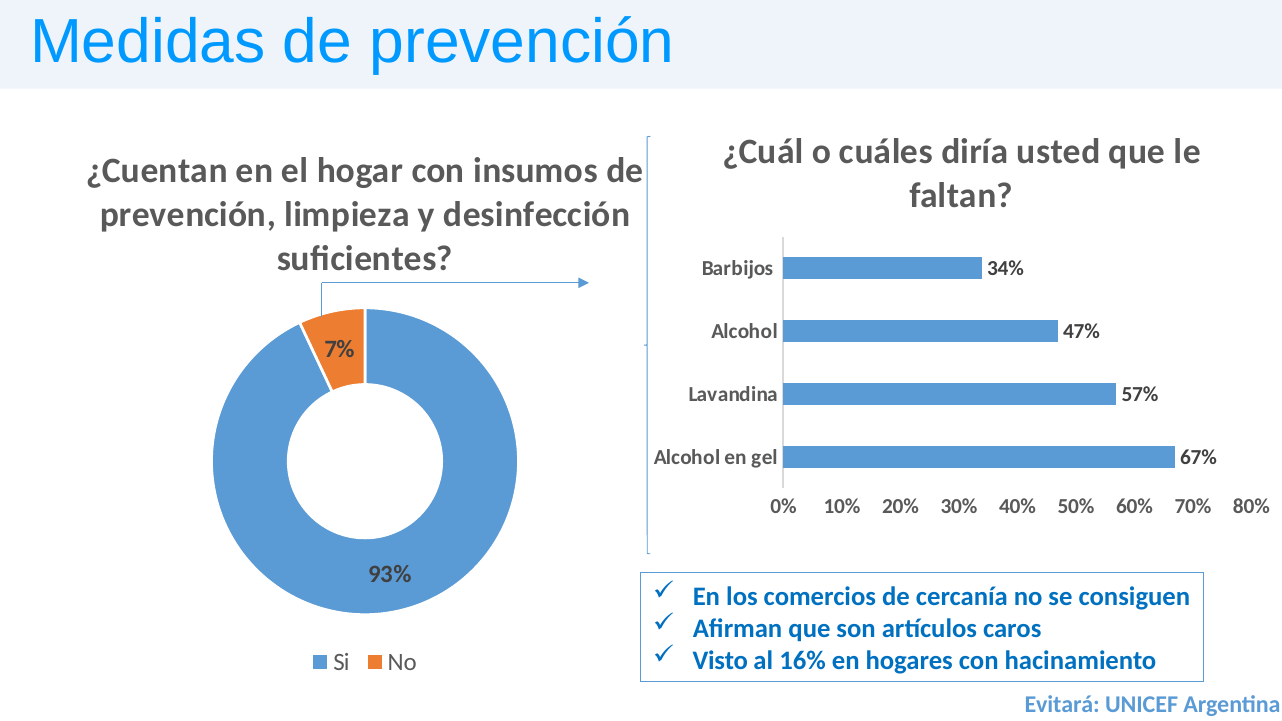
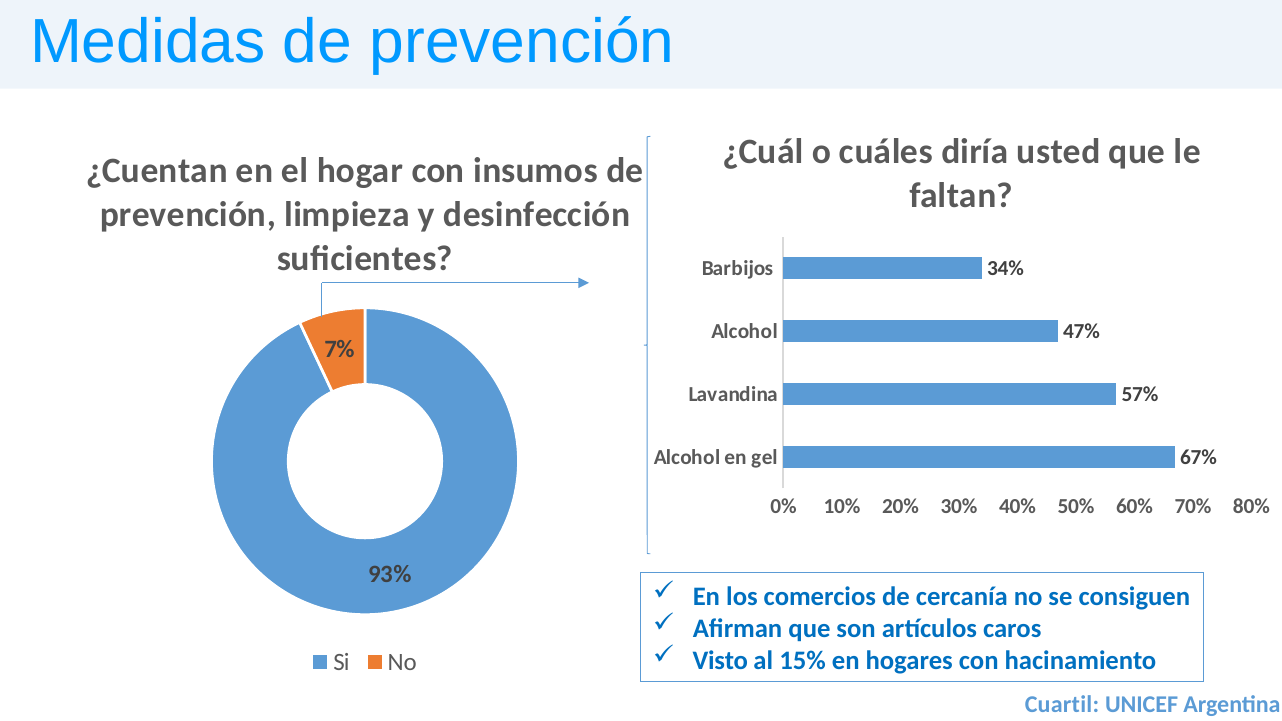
16%: 16% -> 15% (803, 661)
Evitará: Evitará -> Cuartil (1062, 705)
